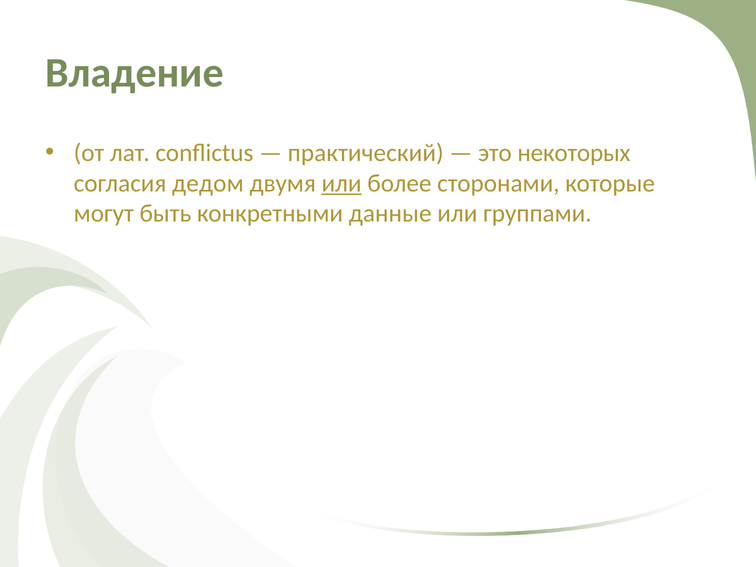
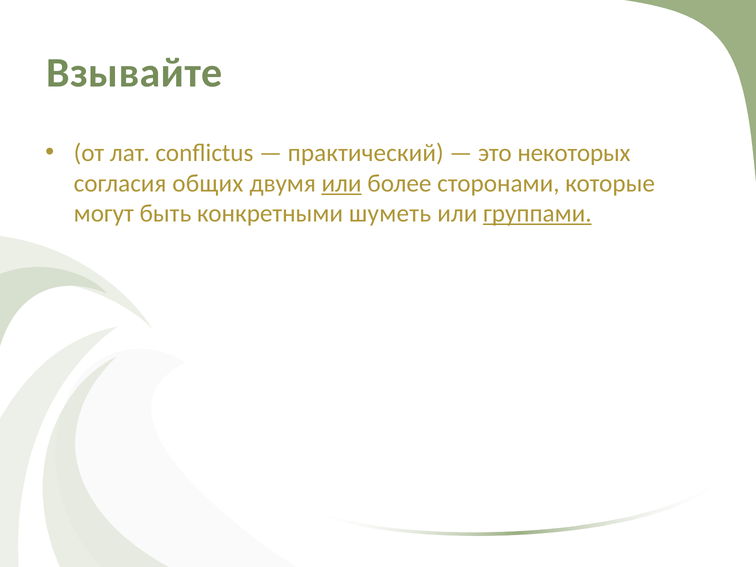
Владение: Владение -> Взывайте (134, 73)
дедом: дедом -> общих (208, 183)
данные: данные -> шуметь (390, 213)
группами underline: none -> present (537, 213)
